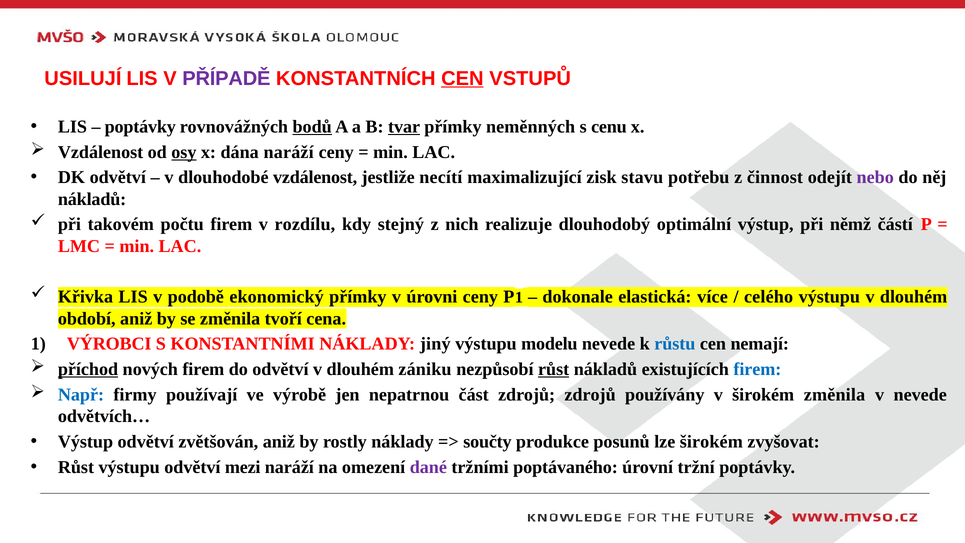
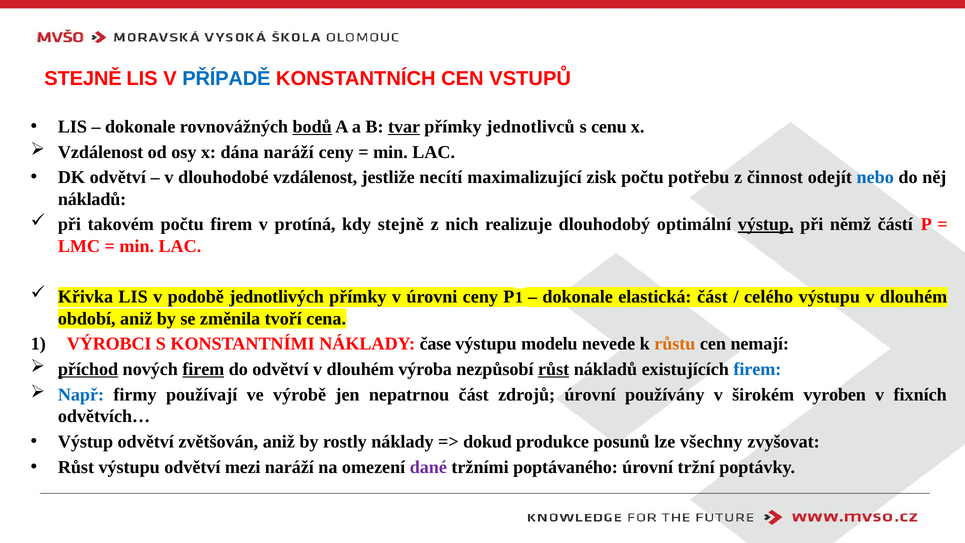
USILUJÍ: USILUJÍ -> STEJNĚ (83, 78)
PŘÍPADĚ colour: purple -> blue (226, 78)
CEN underline: present -> none (462, 78)
poptávky: poptávky -> dokonale (140, 127)
neměnných: neměnných -> jednotlivců (531, 127)
osy underline: present -> none (184, 152)
zisk stavu: stavu -> počtu (642, 177)
nebo colour: purple -> blue (875, 177)
rozdílu: rozdílu -> protíná (305, 224)
kdy stejný: stejný -> stejně (401, 224)
výstup underline: none -> present (766, 224)
ekonomický: ekonomický -> jednotlivých (277, 297)
elastická více: více -> část (712, 297)
jiný: jiný -> čase (435, 344)
růstu colour: blue -> orange (675, 344)
firem underline: none -> present (203, 369)
zániku: zániku -> výroba (425, 369)
zdrojů zdrojů: zdrojů -> úrovní (590, 395)
širokém změnila: změnila -> vyroben (835, 395)
v nevede: nevede -> fixních (920, 395)
součty: součty -> dokud (487, 442)
lze širokém: širokém -> všechny (711, 442)
